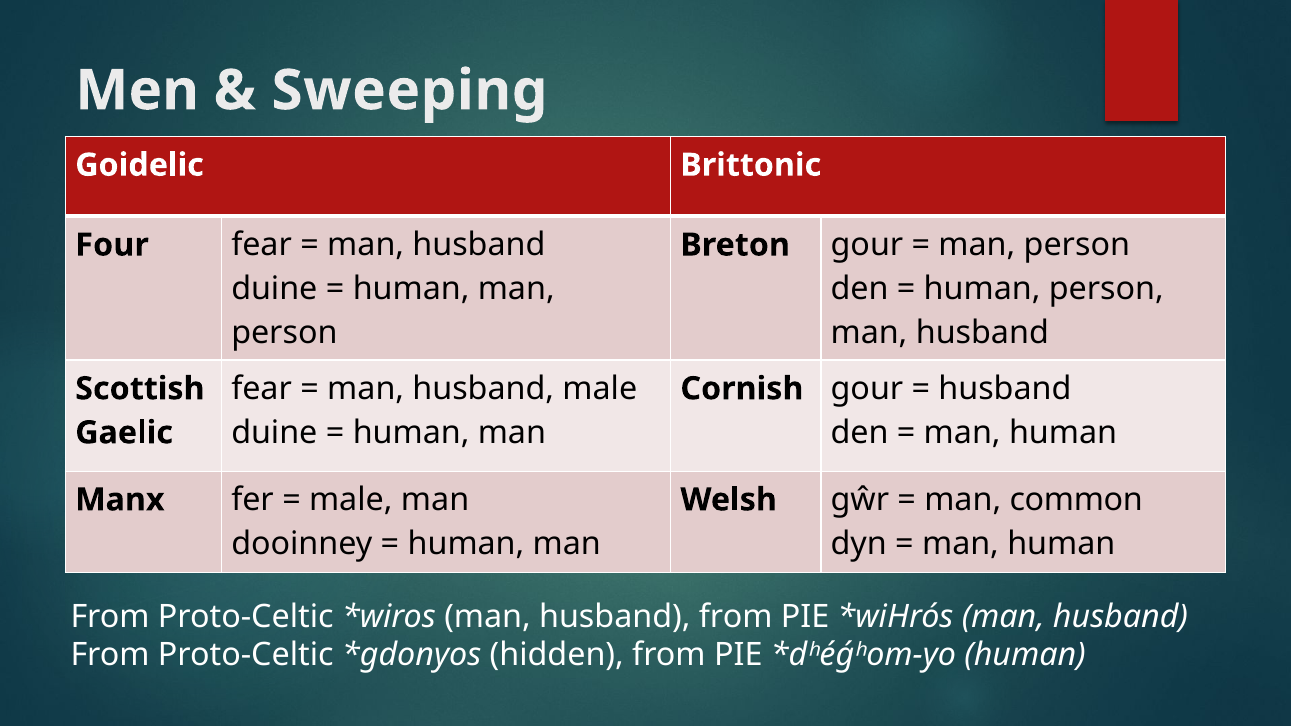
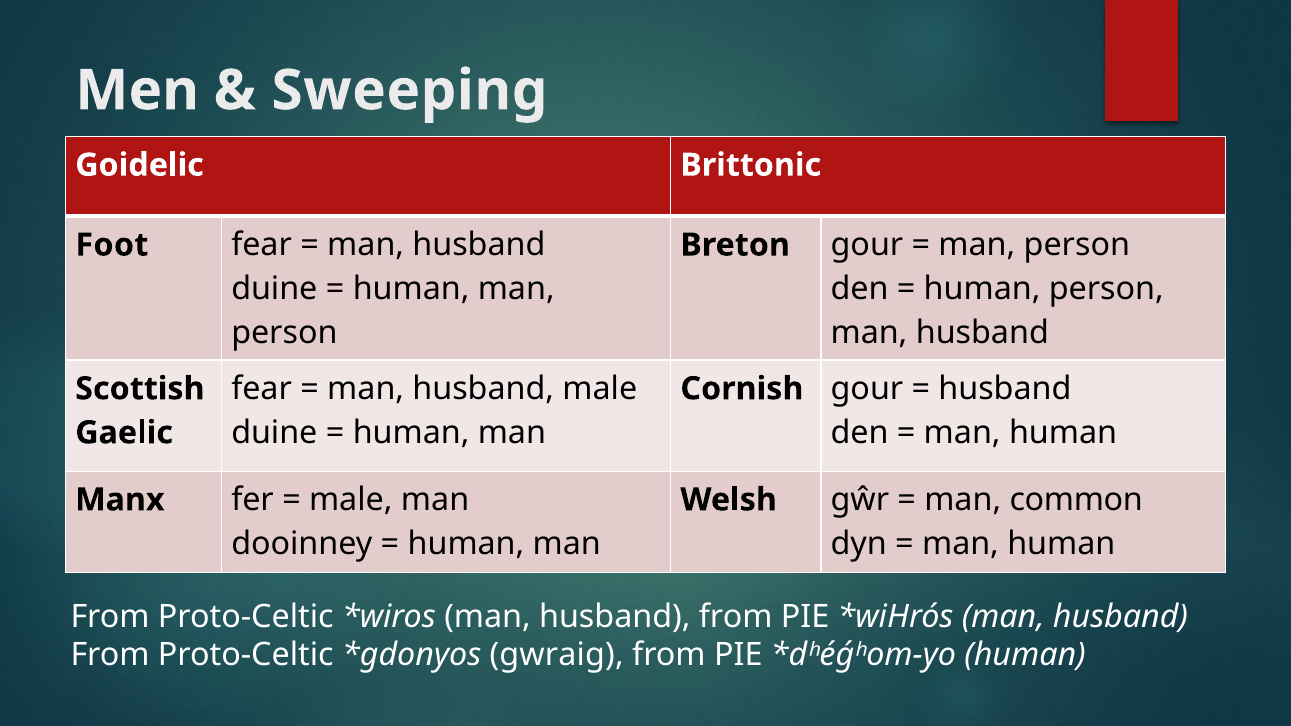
Four: Four -> Foot (112, 245)
hidden: hidden -> gwraig (557, 655)
